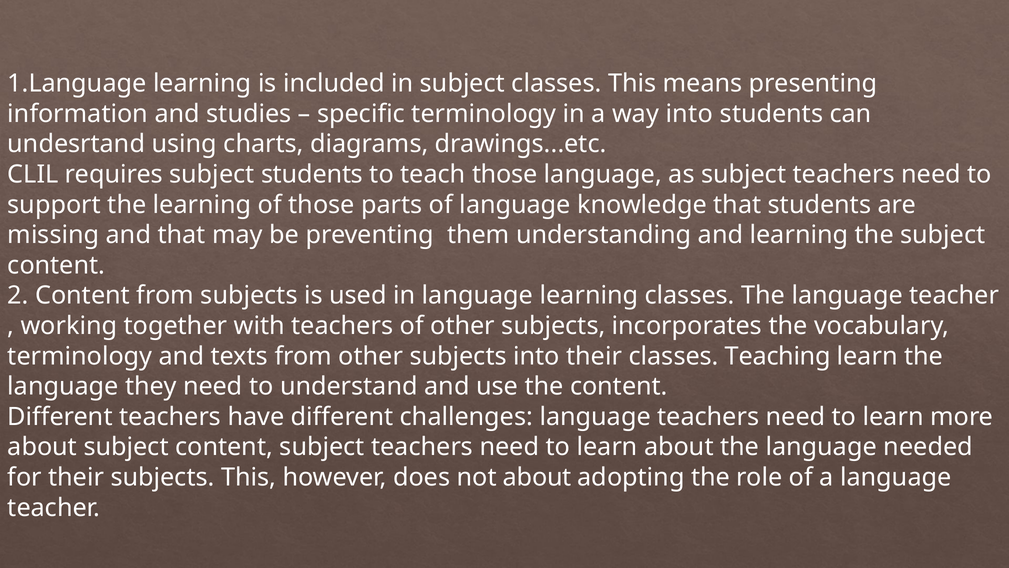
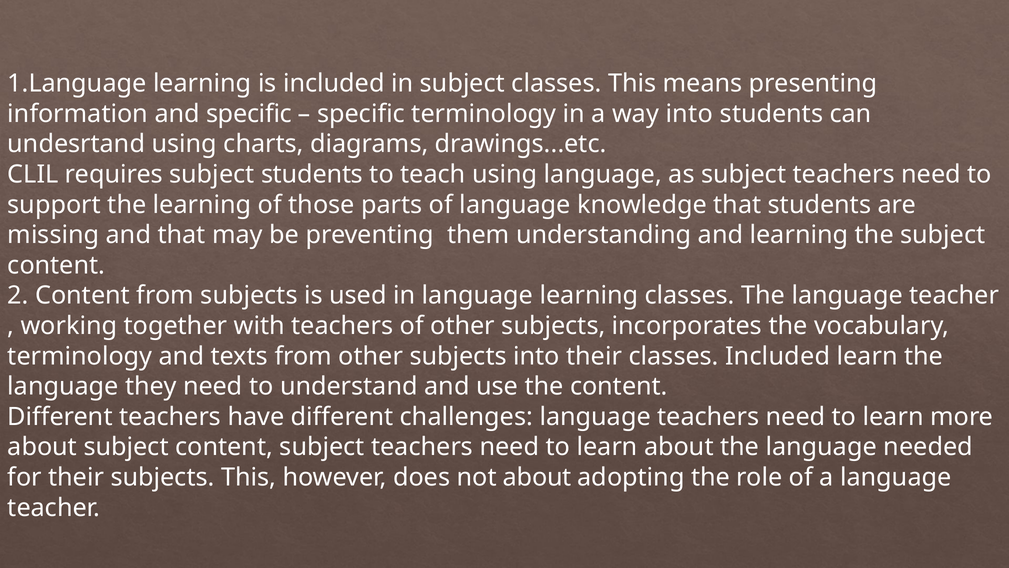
and studies: studies -> specific (249, 114)
teach those: those -> using (505, 174)
classes Teaching: Teaching -> Included (778, 356)
